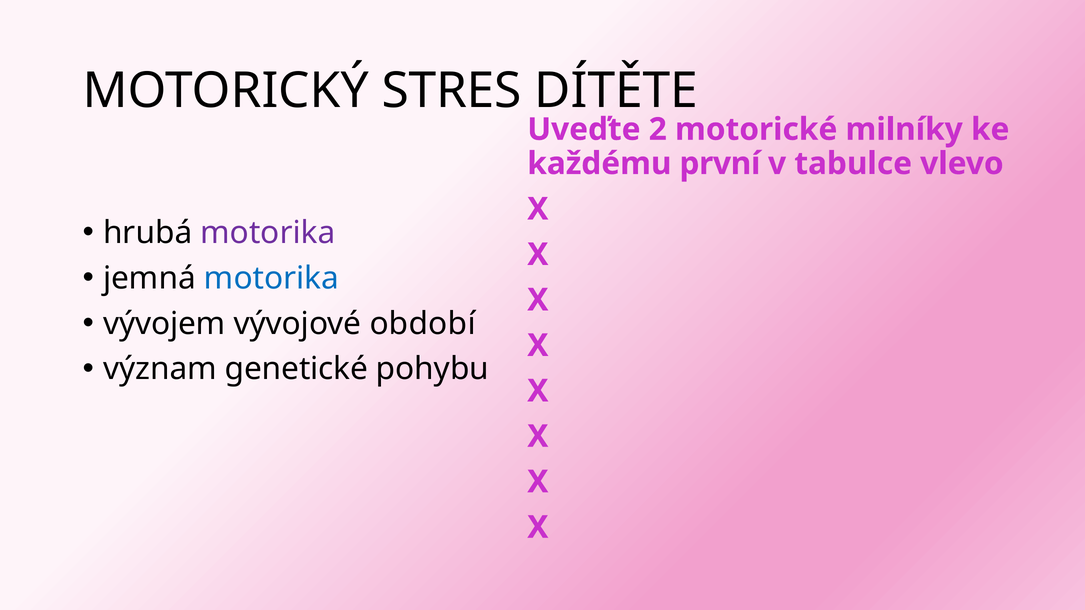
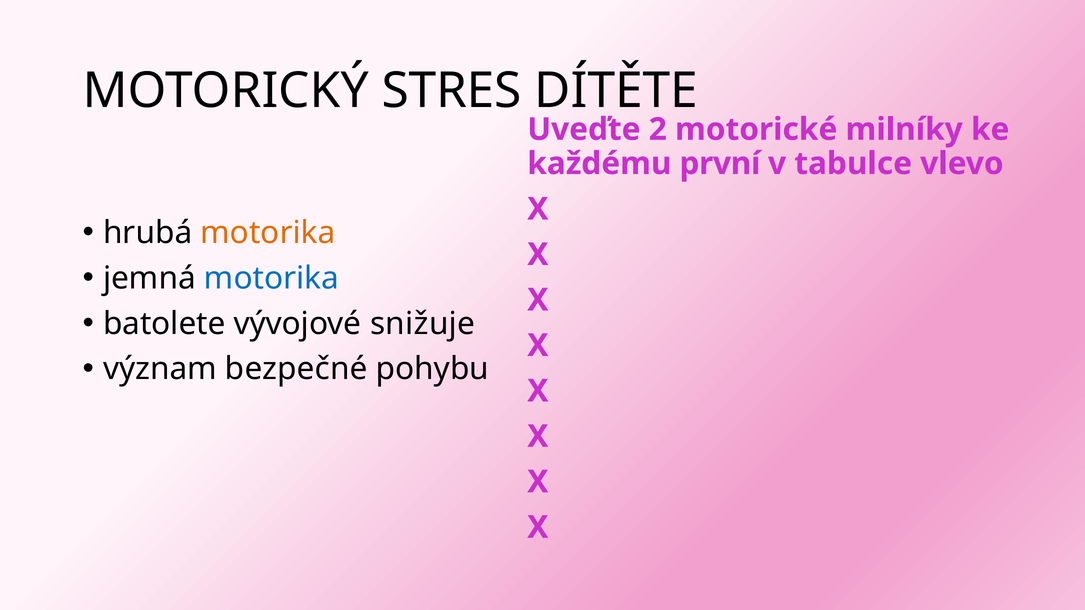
motorika colour: purple -> orange (268, 233)
vývojem: vývojem -> batolete (164, 324)
období: období -> snižuje (423, 324)
genetické: genetické -> bezpečné (296, 369)
